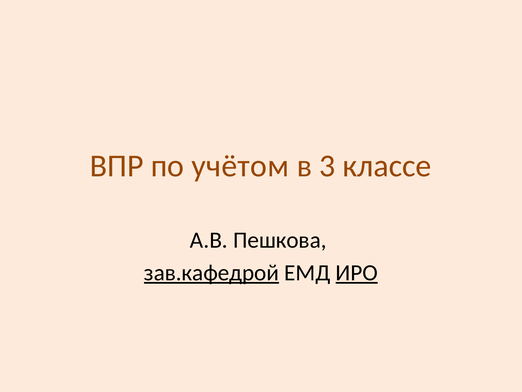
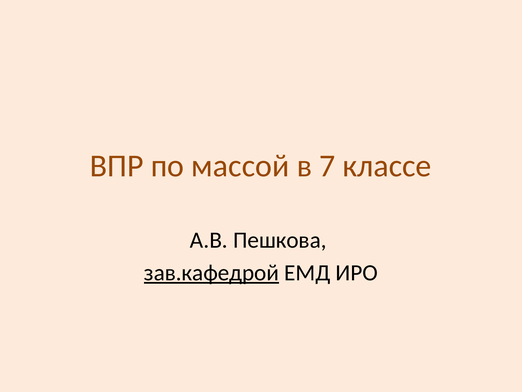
учётом: учётом -> массой (240, 166)
3: 3 -> 7 (327, 166)
ИРО underline: present -> none (357, 272)
